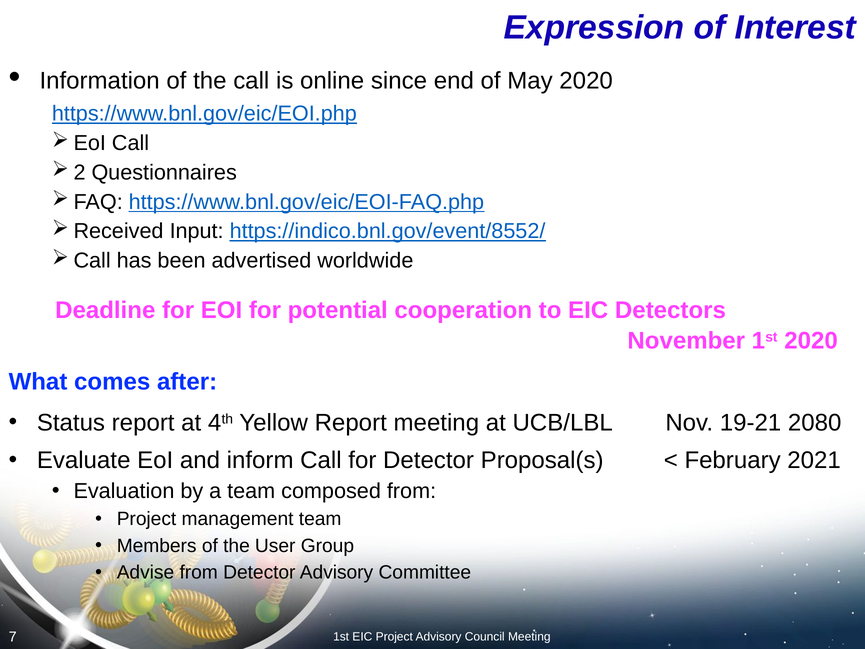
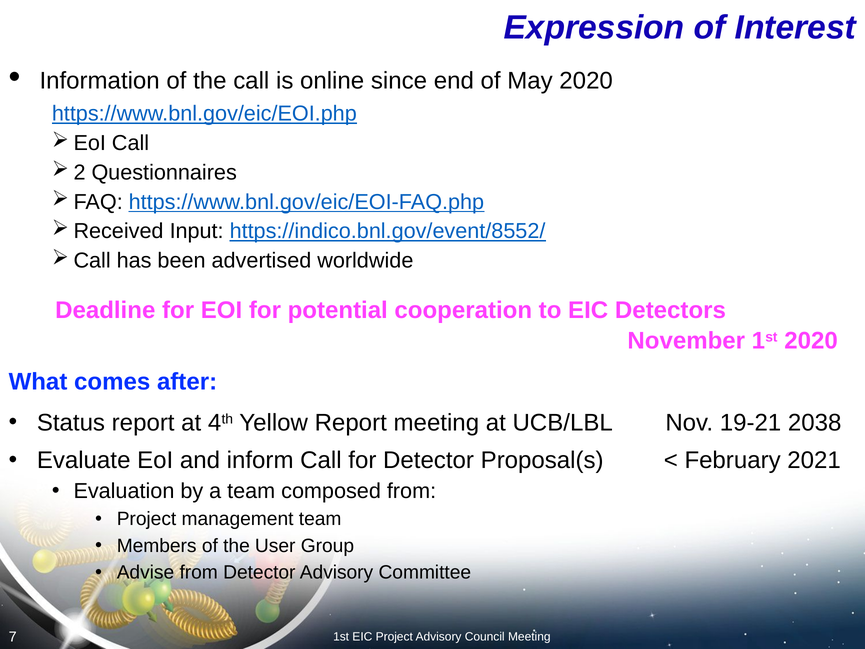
2080: 2080 -> 2038 (815, 423)
